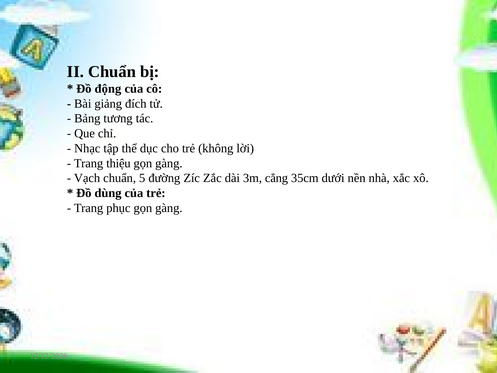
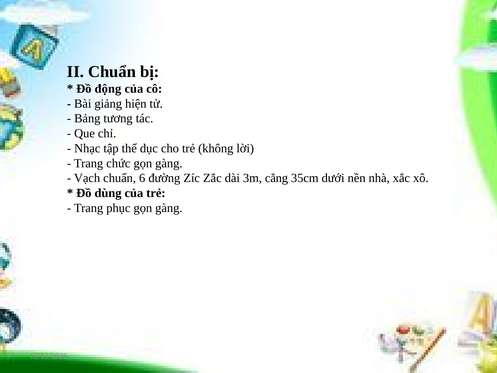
đích: đích -> hiện (136, 104)
thiệu: thiệu -> chức (118, 163)
5: 5 -> 6 (142, 178)
